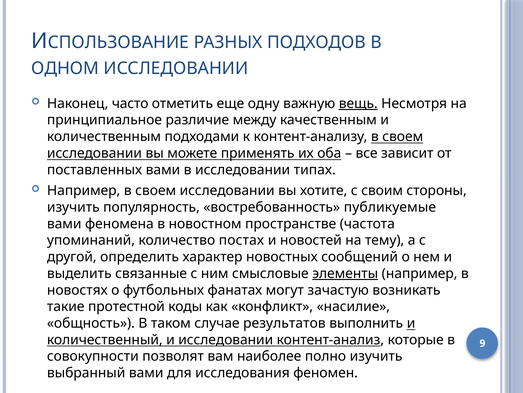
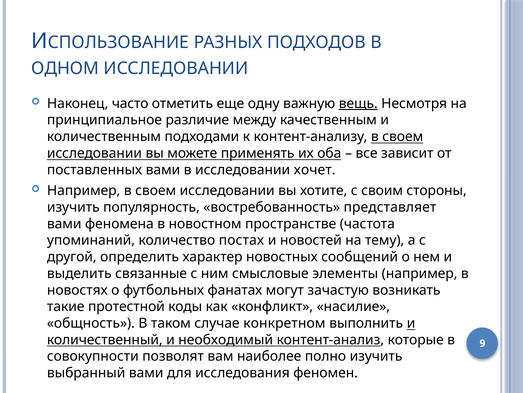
типах: типах -> хочет (315, 169)
публикуемые: публикуемые -> представляет (390, 207)
элементы underline: present -> none (345, 273)
результатов: результатов -> конкретном (284, 323)
и исследовании: исследовании -> необходимый (226, 339)
